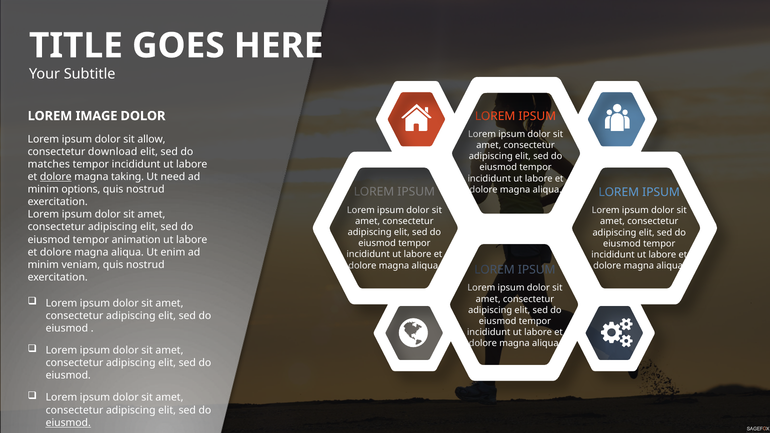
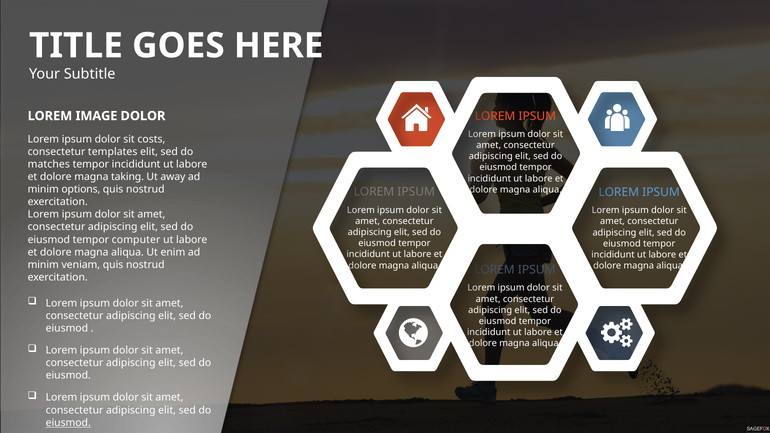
allow: allow -> costs (151, 139)
download: download -> templates (113, 152)
dolore underline: present -> none (56, 177)
need: need -> away (173, 177)
animation: animation -> computer (136, 240)
